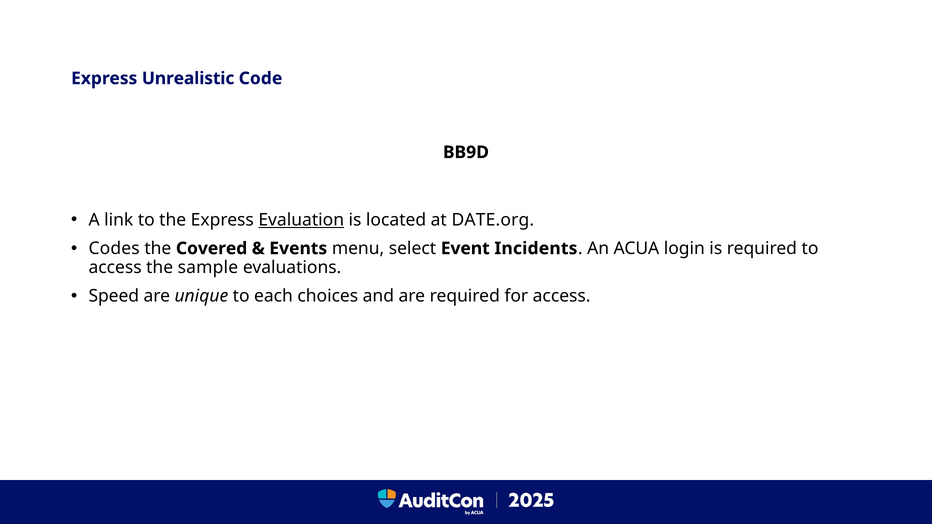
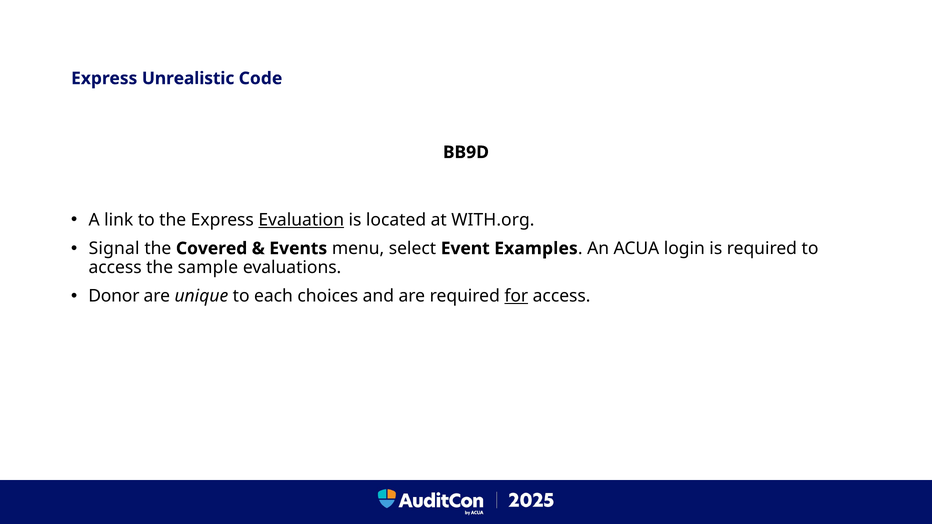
DATE.org: DATE.org -> WITH.org (493, 220)
Codes: Codes -> Signal (114, 249)
Incidents: Incidents -> Examples (536, 249)
Speed: Speed -> Donor (114, 296)
for underline: none -> present (516, 296)
